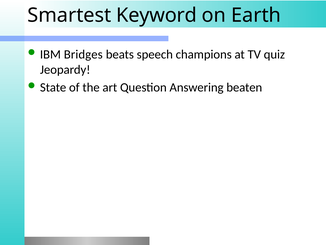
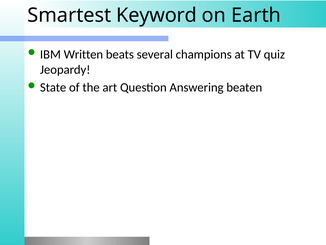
Bridges: Bridges -> Written (83, 54)
speech: speech -> several (155, 54)
